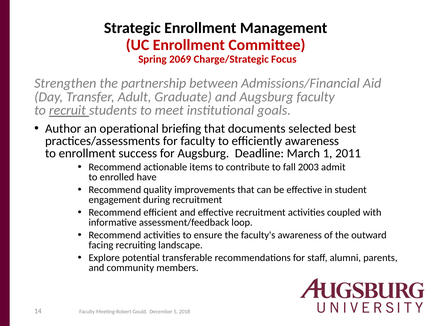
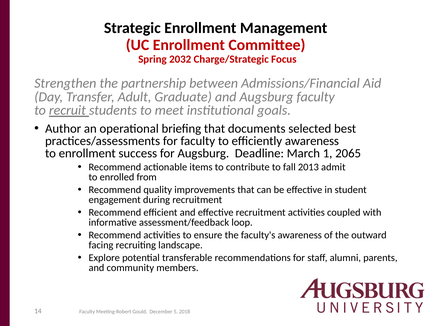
2069: 2069 -> 2032 (180, 59)
2011: 2011 -> 2065 (348, 153)
2003: 2003 -> 2013 (308, 167)
have: have -> from (147, 177)
